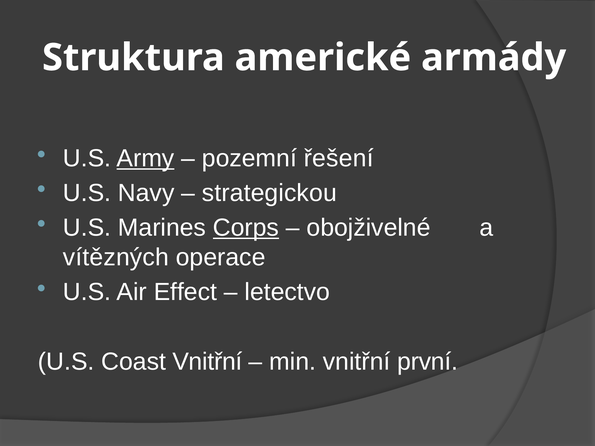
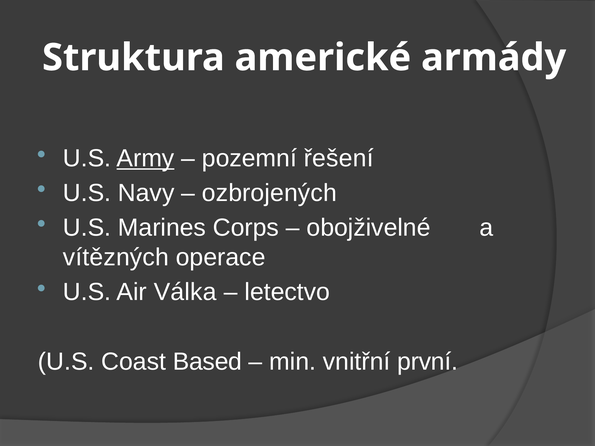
strategickou: strategickou -> ozbrojených (269, 193)
Corps underline: present -> none (246, 228)
Effect: Effect -> Válka (185, 292)
Coast Vnitřní: Vnitřní -> Based (207, 362)
